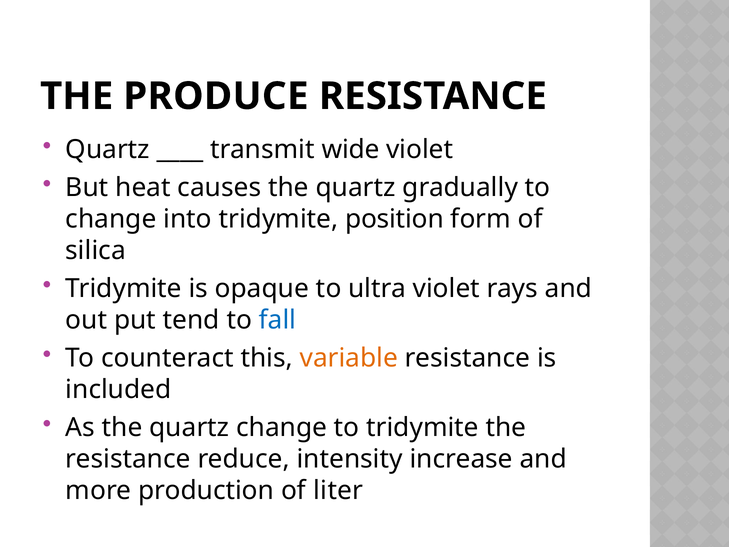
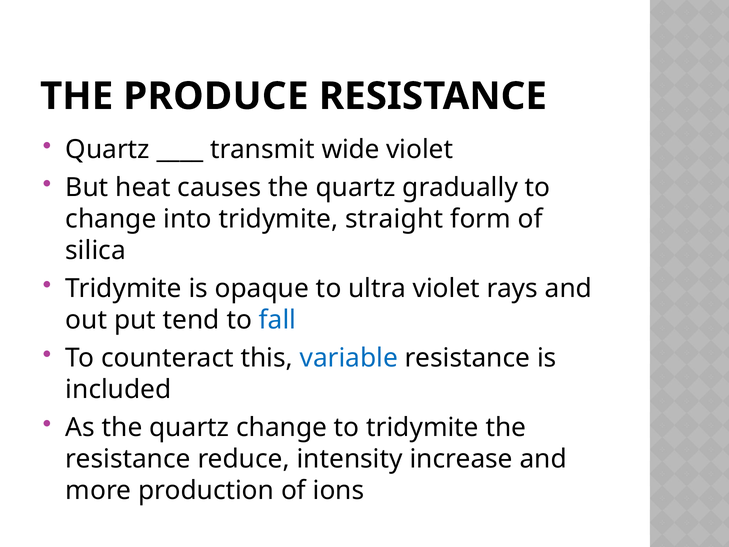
position: position -> straight (394, 219)
variable colour: orange -> blue (349, 358)
liter: liter -> ions (339, 491)
